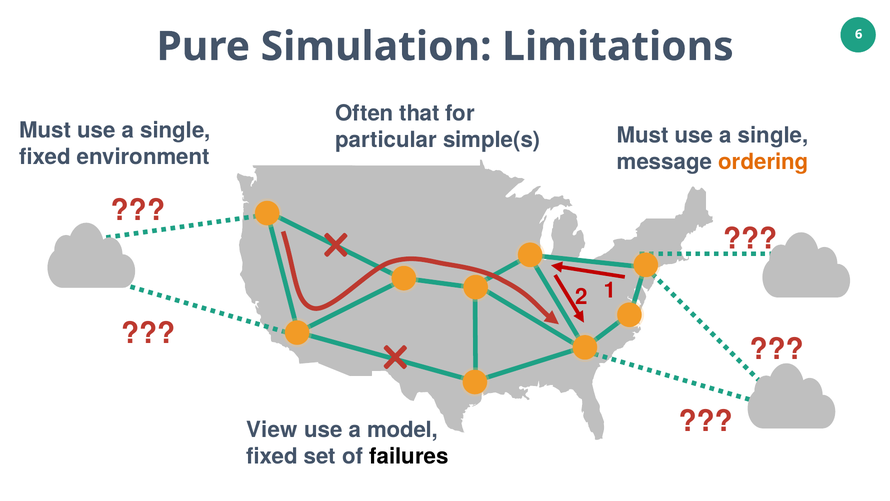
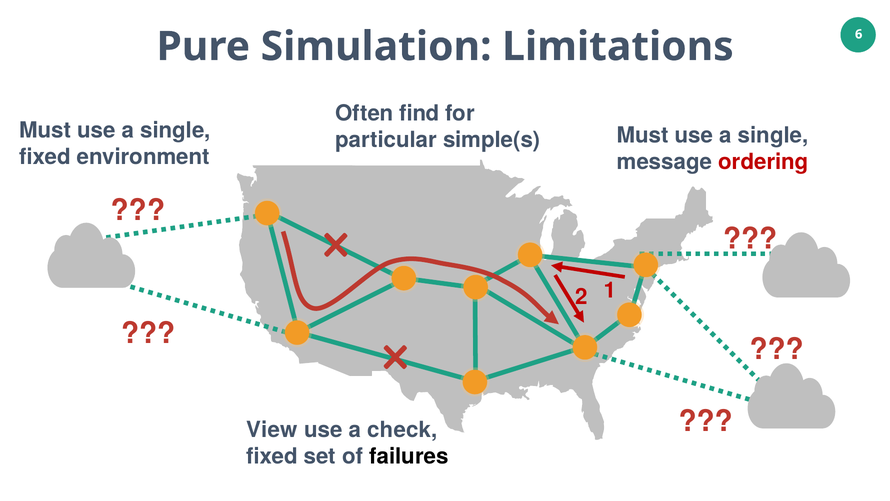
that: that -> find (419, 113)
ordering colour: orange -> red (763, 162)
model: model -> check (402, 430)
